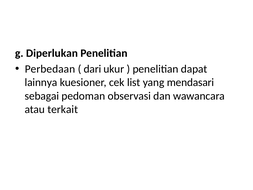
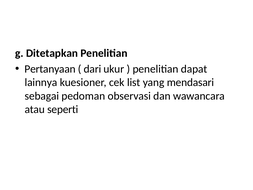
Diperlukan: Diperlukan -> Ditetapkan (52, 53)
Perbedaan: Perbedaan -> Pertanyaan (50, 69)
terkait: terkait -> seperti (63, 109)
